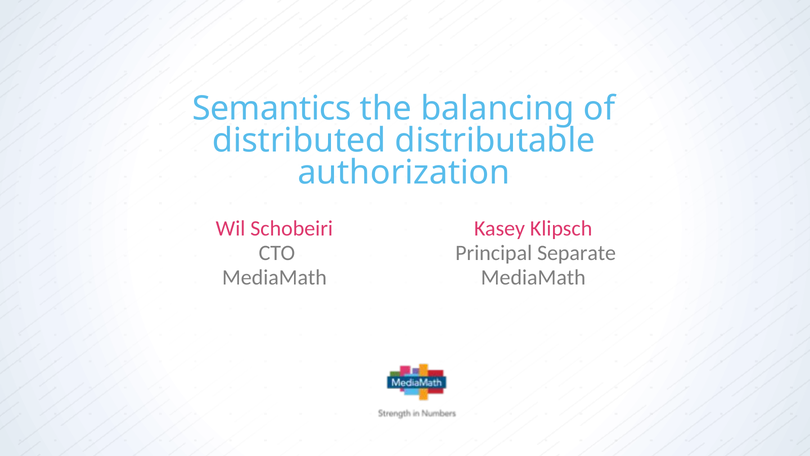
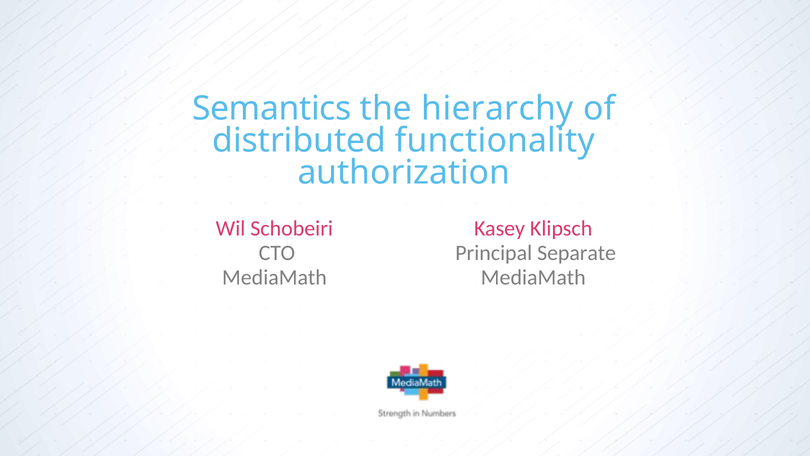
balancing: balancing -> hierarchy (497, 108)
distributable: distributable -> functionality (495, 141)
